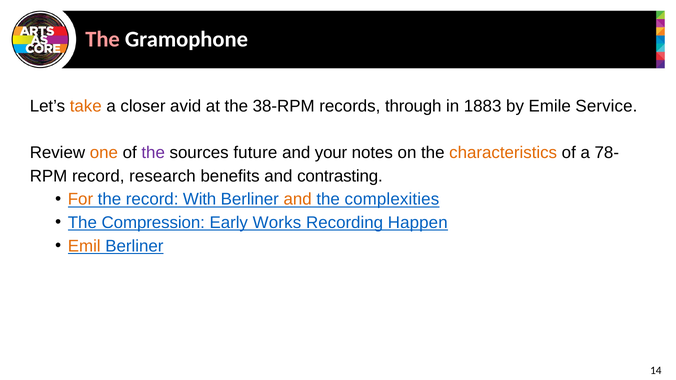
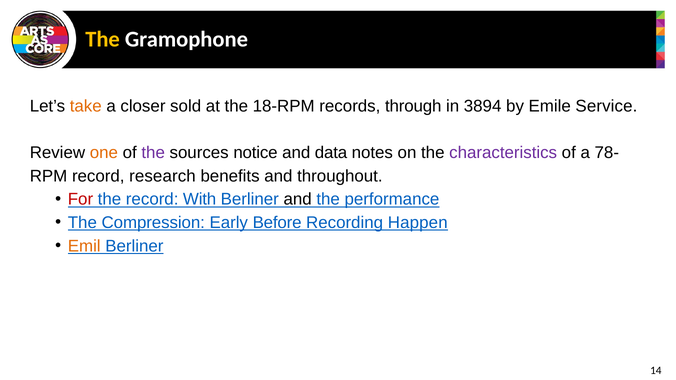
The colour: pink -> yellow (103, 39)
avid: avid -> sold (186, 106)
38-RPM: 38-RPM -> 18-RPM (284, 106)
1883: 1883 -> 3894 (483, 106)
future: future -> notice (255, 153)
your: your -> data (331, 153)
characteristics colour: orange -> purple (503, 153)
contrasting: contrasting -> throughout (340, 176)
For colour: orange -> red (80, 200)
and colour: orange -> black (298, 200)
complexities: complexities -> performance (392, 200)
Works: Works -> Before (277, 223)
